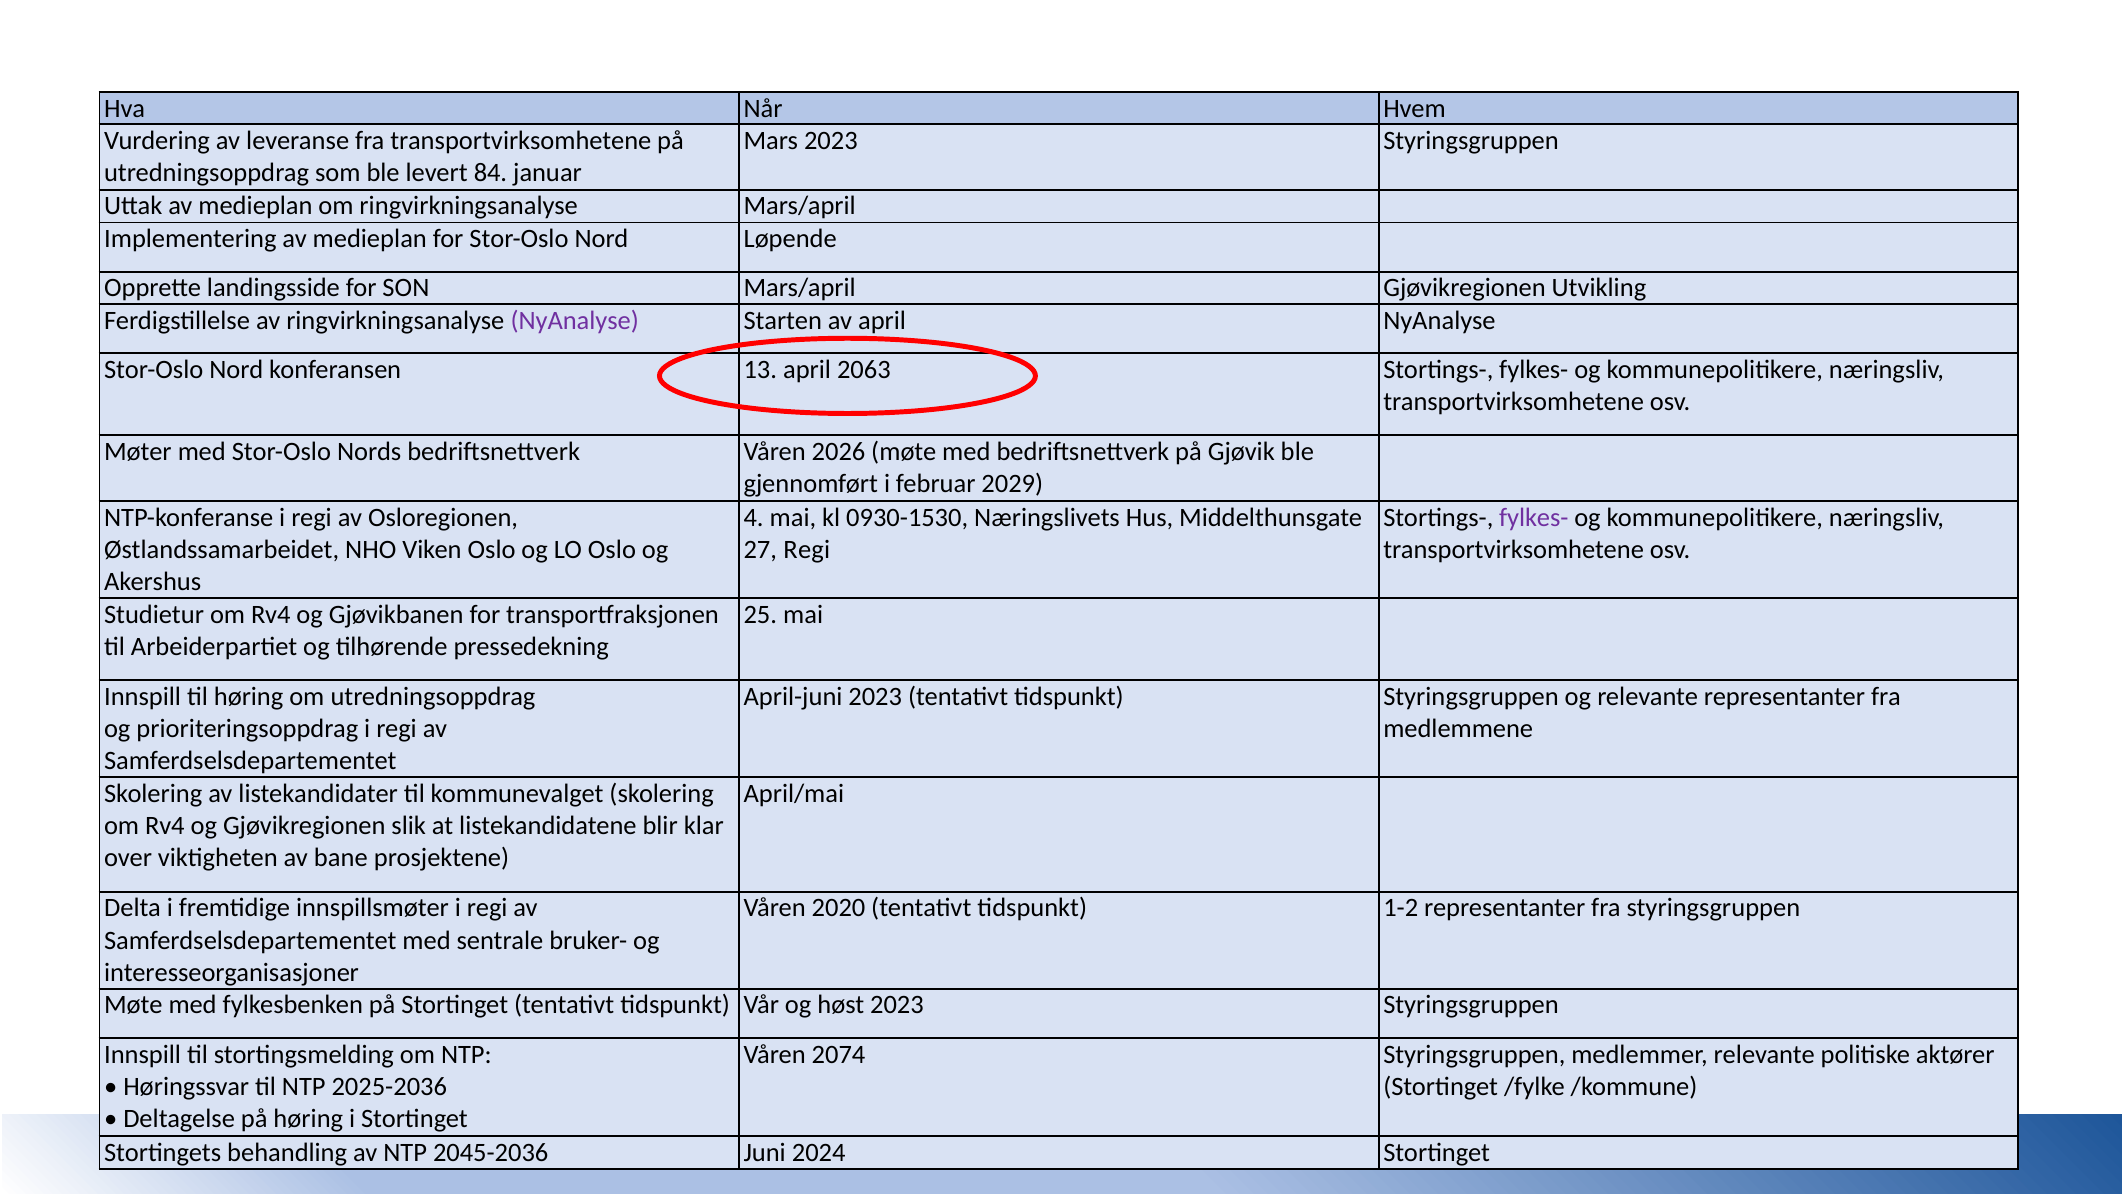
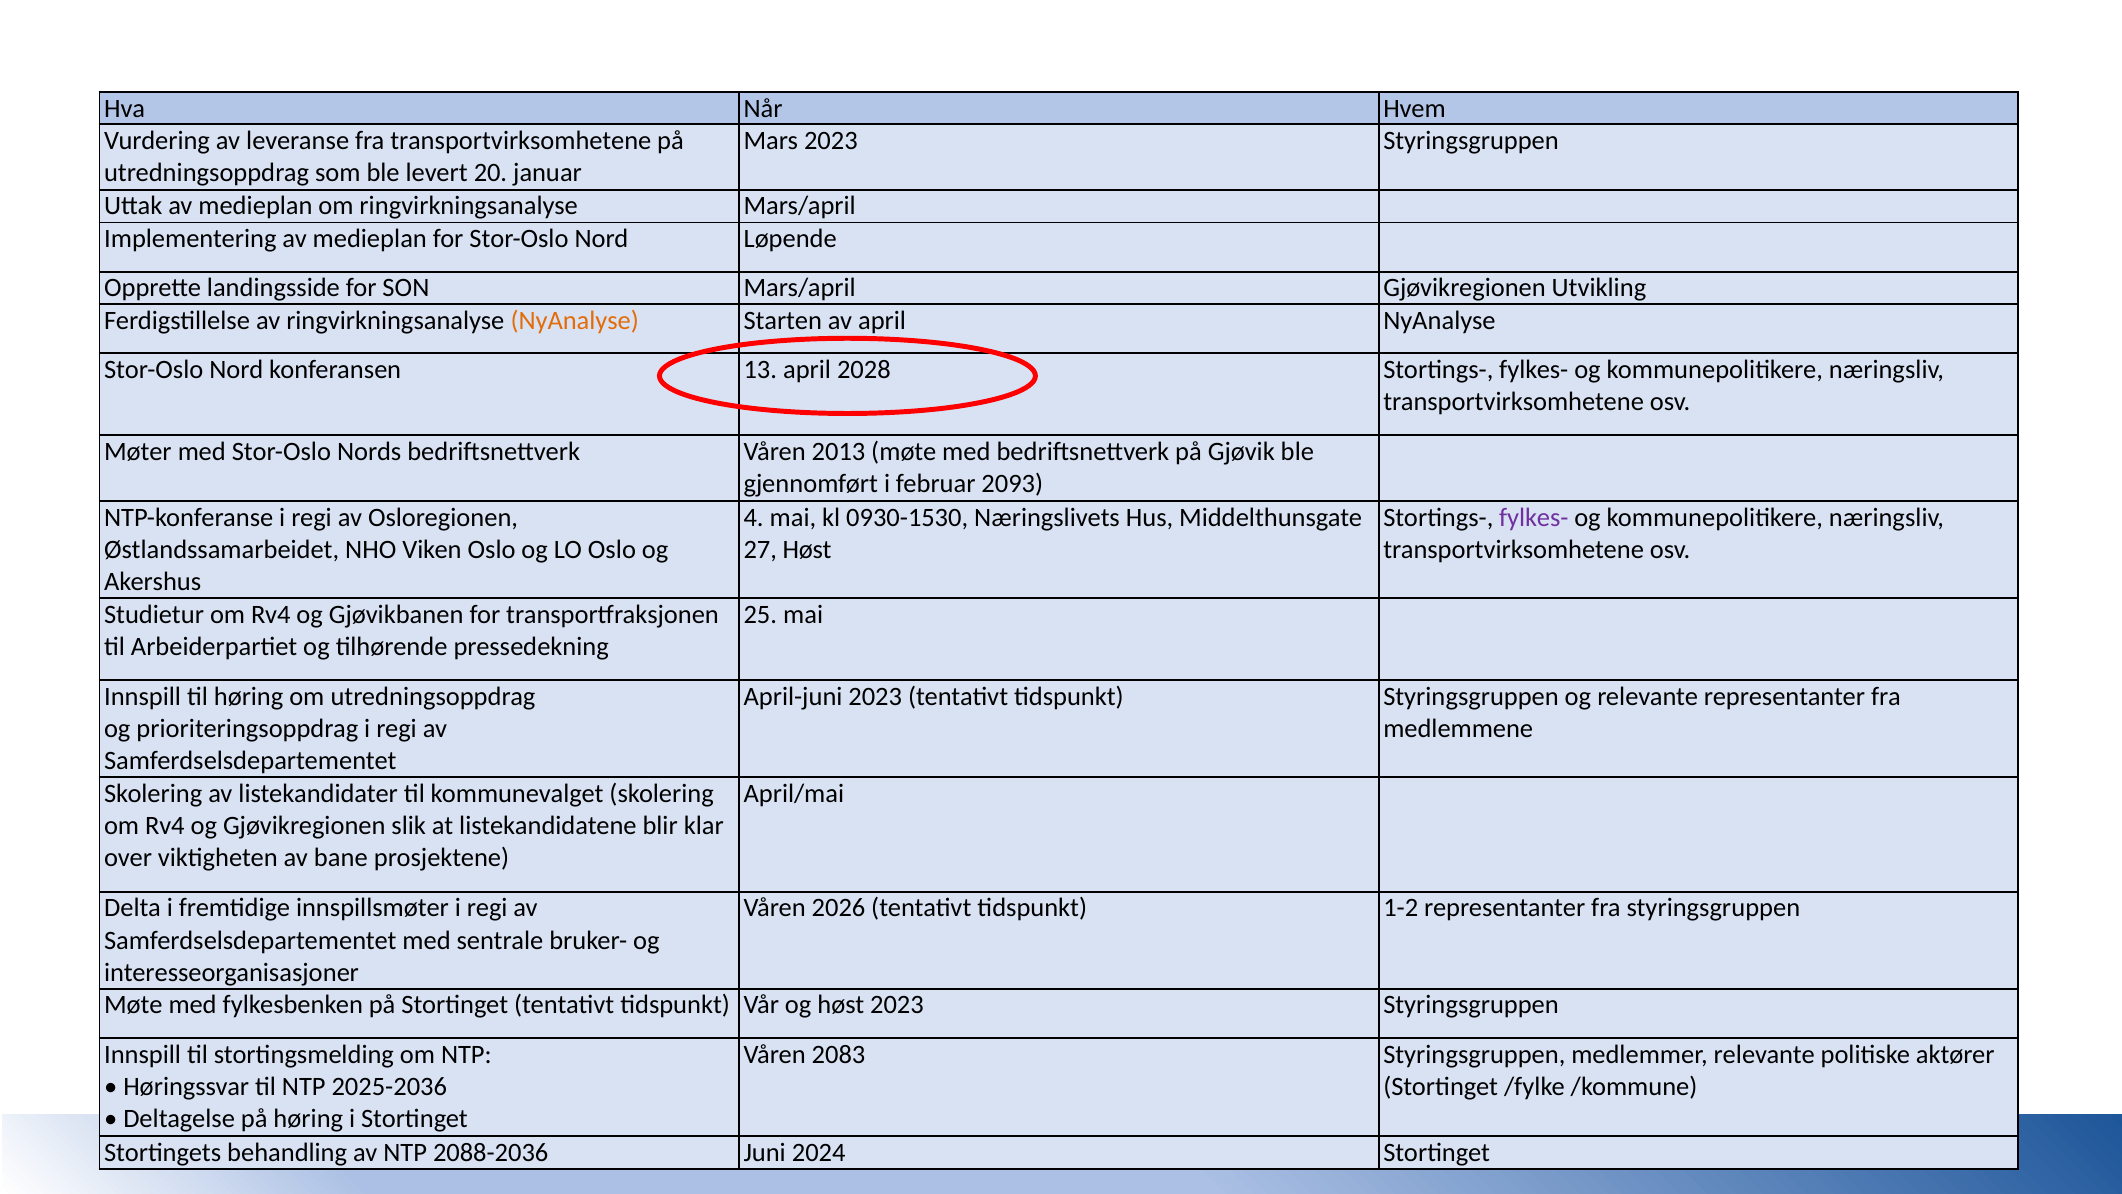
84: 84 -> 20 (490, 173)
NyAnalyse colour: purple -> orange (575, 321)
2063: 2063 -> 2028 (864, 370)
2026: 2026 -> 2013 (839, 452)
2029: 2029 -> 2093 (1012, 484)
27 Regi: Regi -> Høst (807, 549)
2020: 2020 -> 2026 (839, 908)
2074: 2074 -> 2083 (839, 1054)
2045-2036: 2045-2036 -> 2088-2036 (491, 1152)
